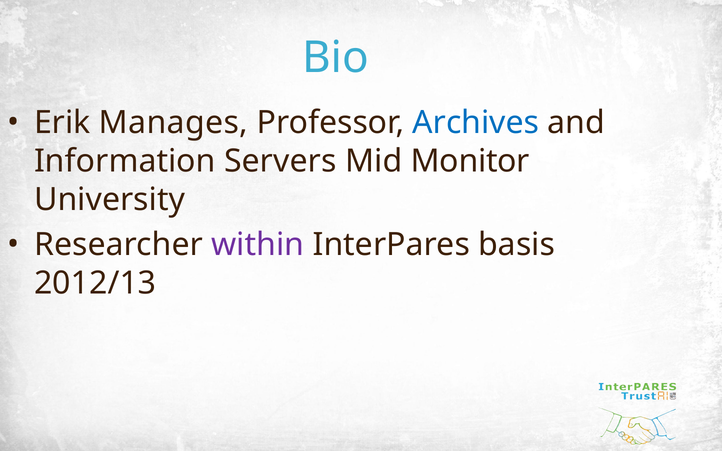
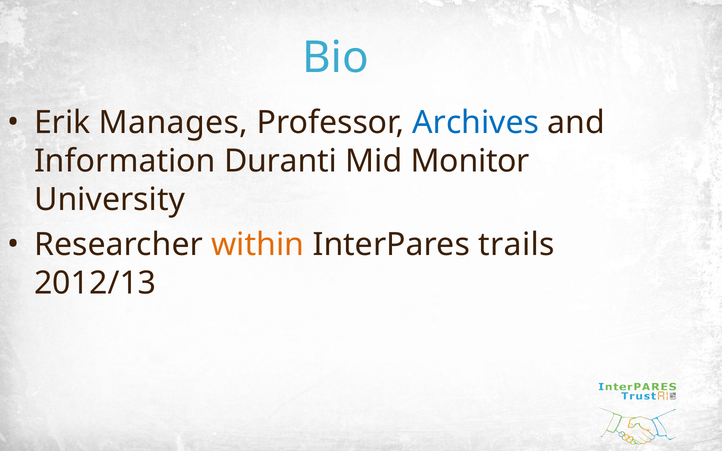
Servers: Servers -> Duranti (281, 161)
within colour: purple -> orange (258, 245)
basis: basis -> trails (517, 245)
